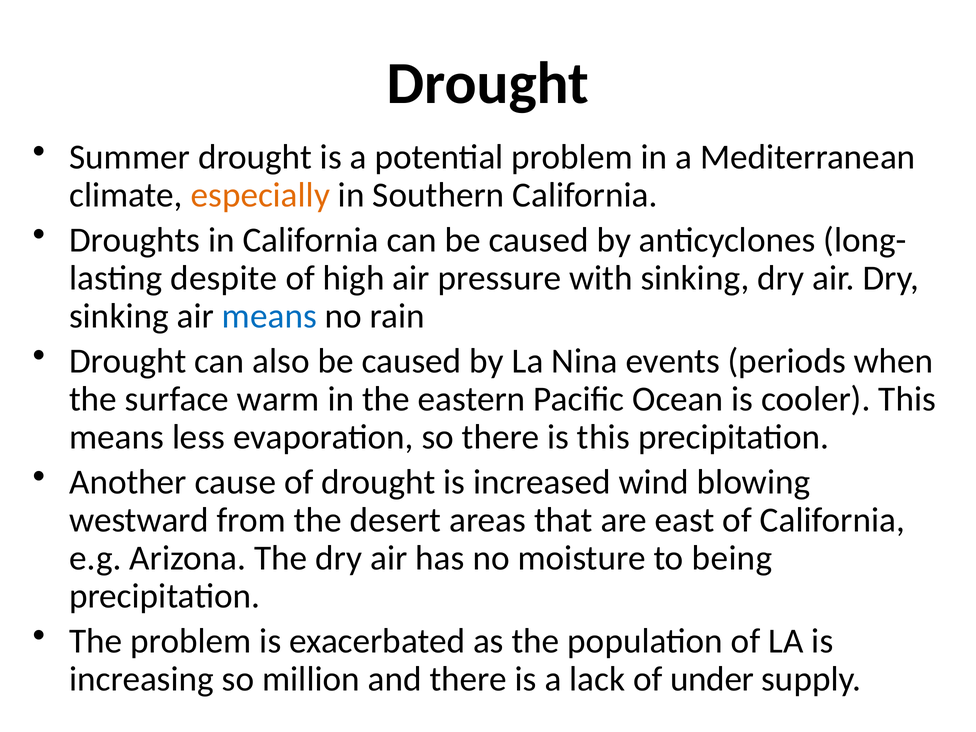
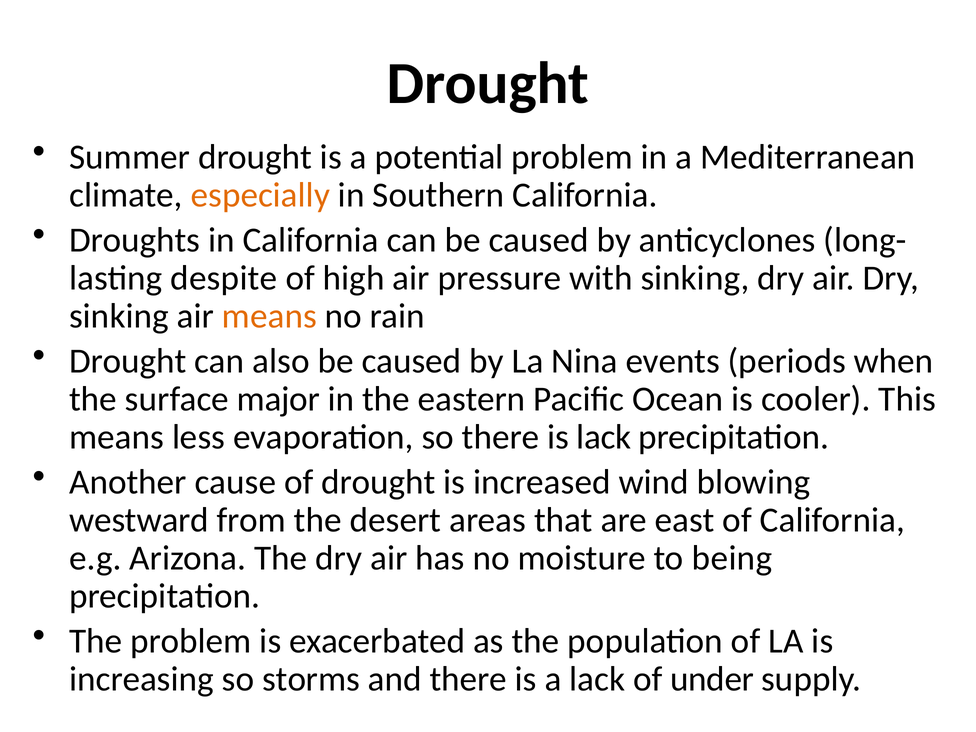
means colour: blue -> orange (269, 316)
warm: warm -> major (278, 399)
is this: this -> lack (604, 437)
million: million -> storms (311, 679)
